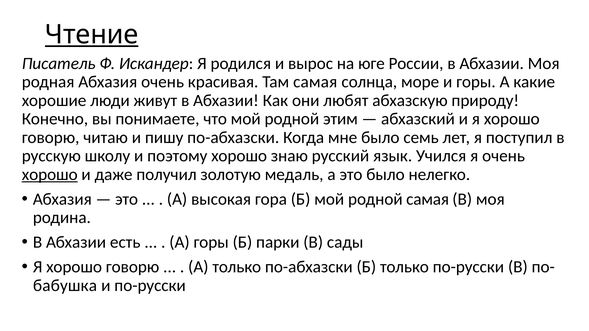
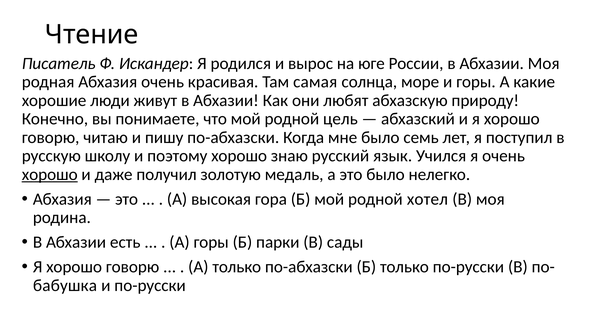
Чтение underline: present -> none (92, 35)
этим: этим -> цель (340, 119)
родной самая: самая -> хотел (427, 199)
